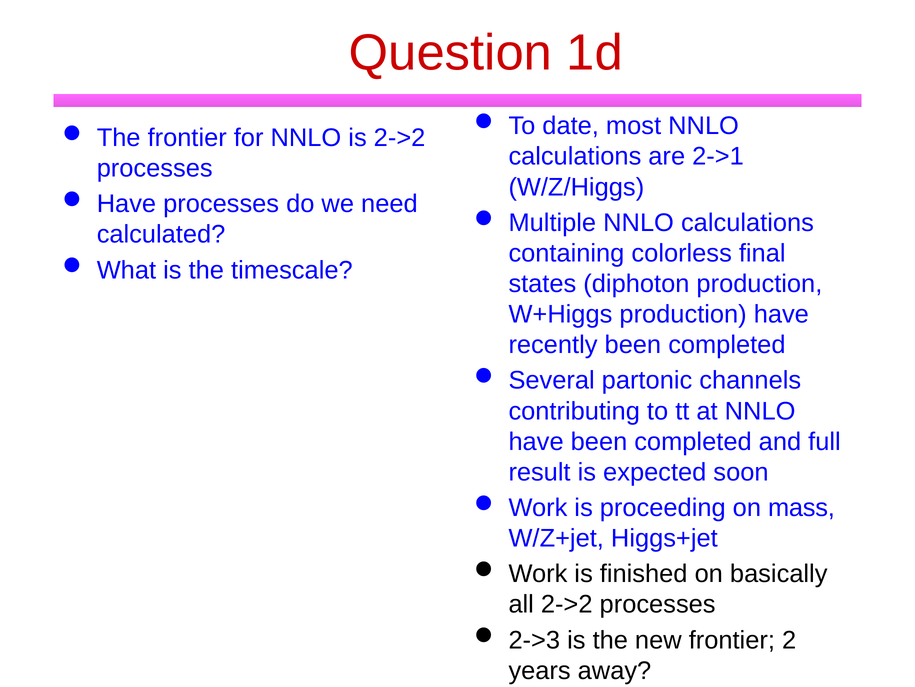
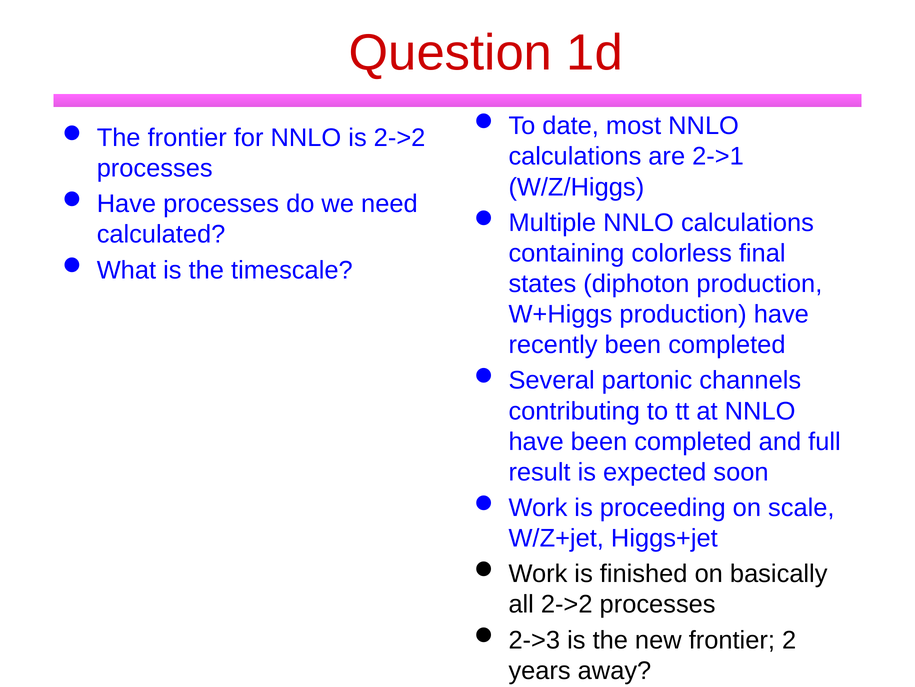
mass: mass -> scale (801, 507)
